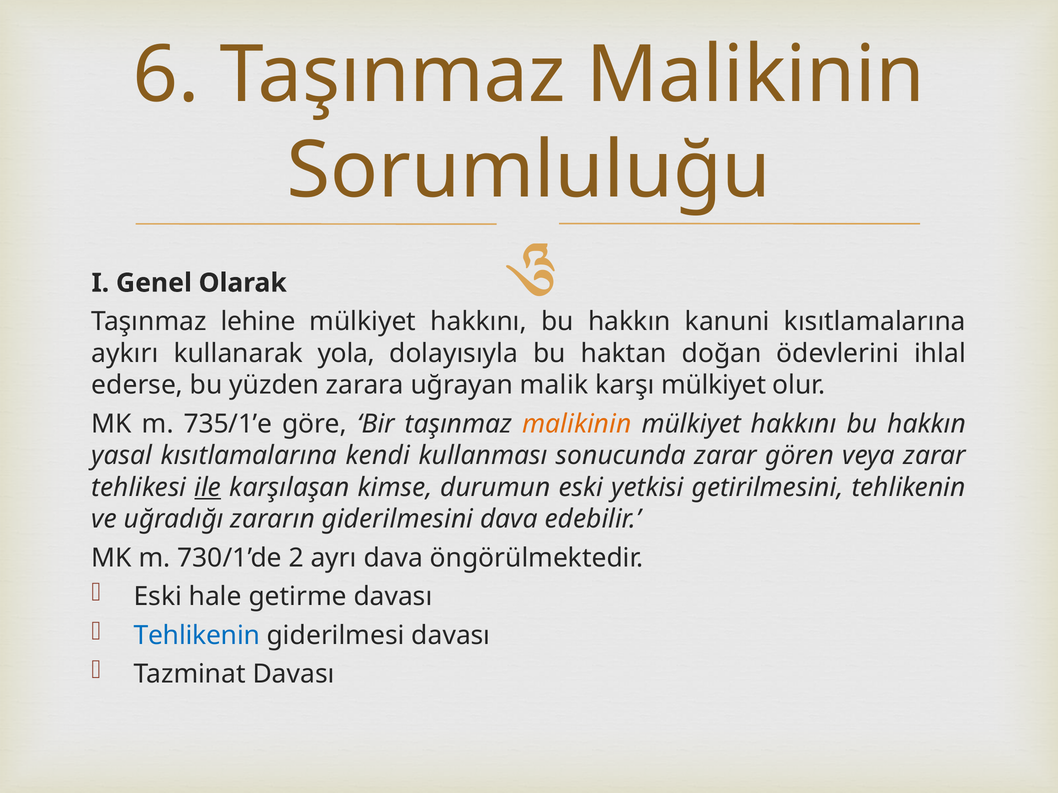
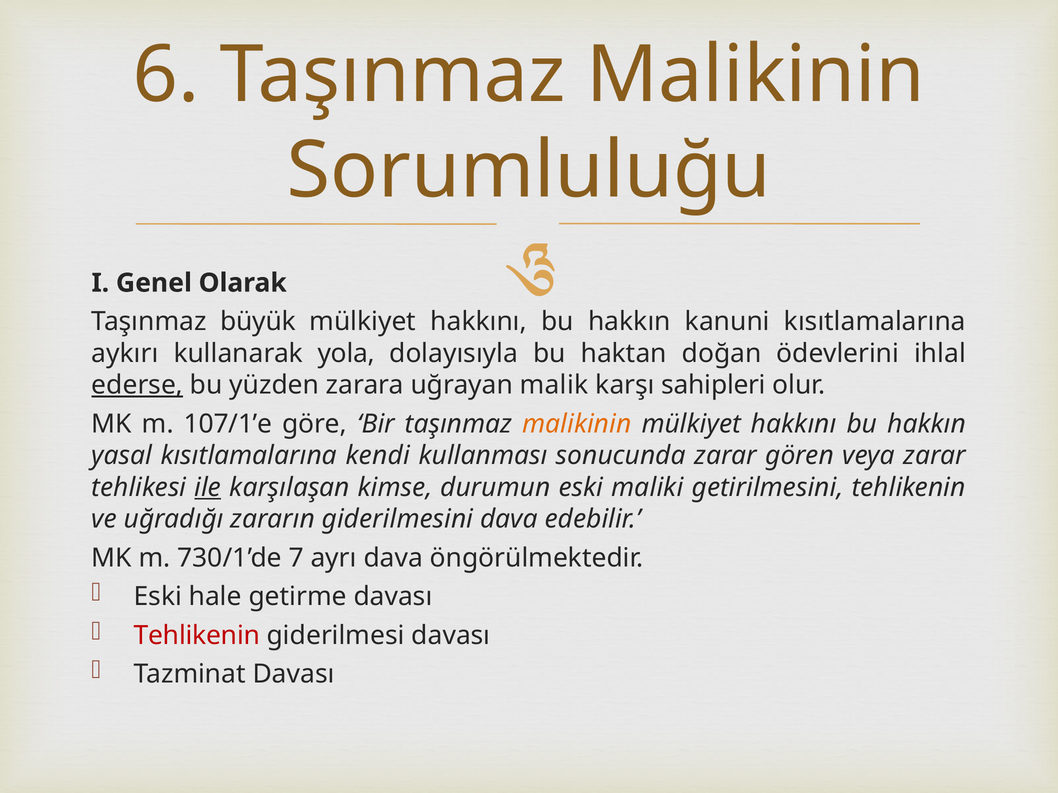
lehine: lehine -> büyük (258, 322)
ederse underline: none -> present (137, 385)
karşı mülkiyet: mülkiyet -> sahipleri (714, 385)
735/1’e: 735/1’e -> 107/1’e (228, 424)
yetkisi: yetkisi -> maliki (647, 488)
2: 2 -> 7 (296, 558)
Tehlikenin colour: blue -> red (197, 636)
